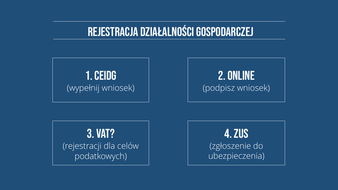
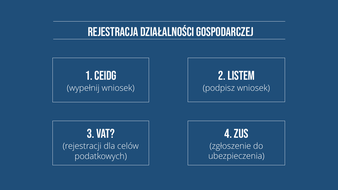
online: online -> listem (241, 76)
